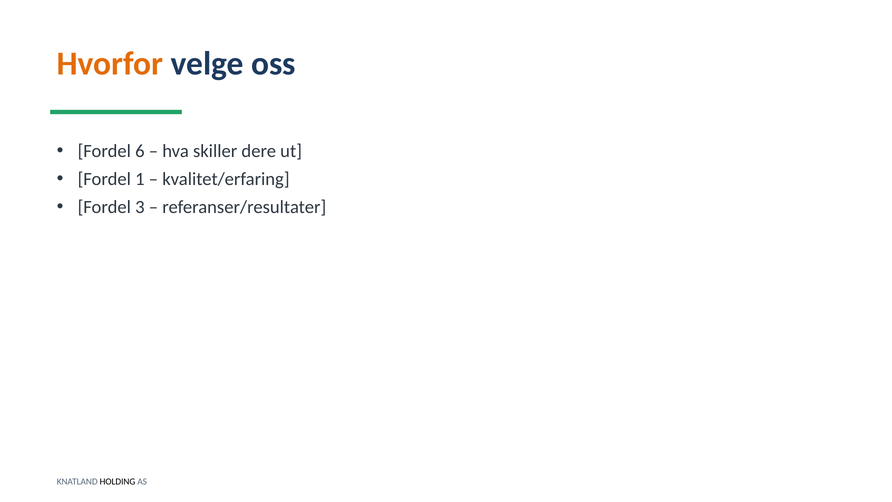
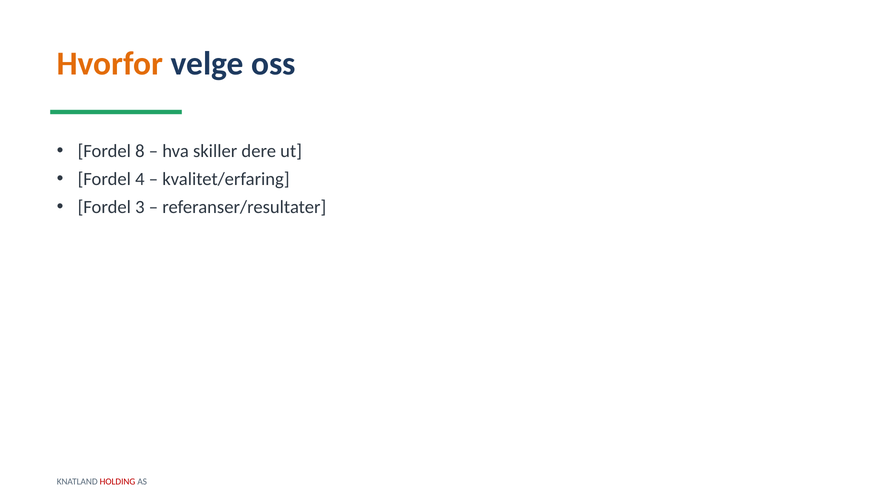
6: 6 -> 8 (140, 151)
1: 1 -> 4 (140, 179)
HOLDING colour: black -> red (118, 481)
